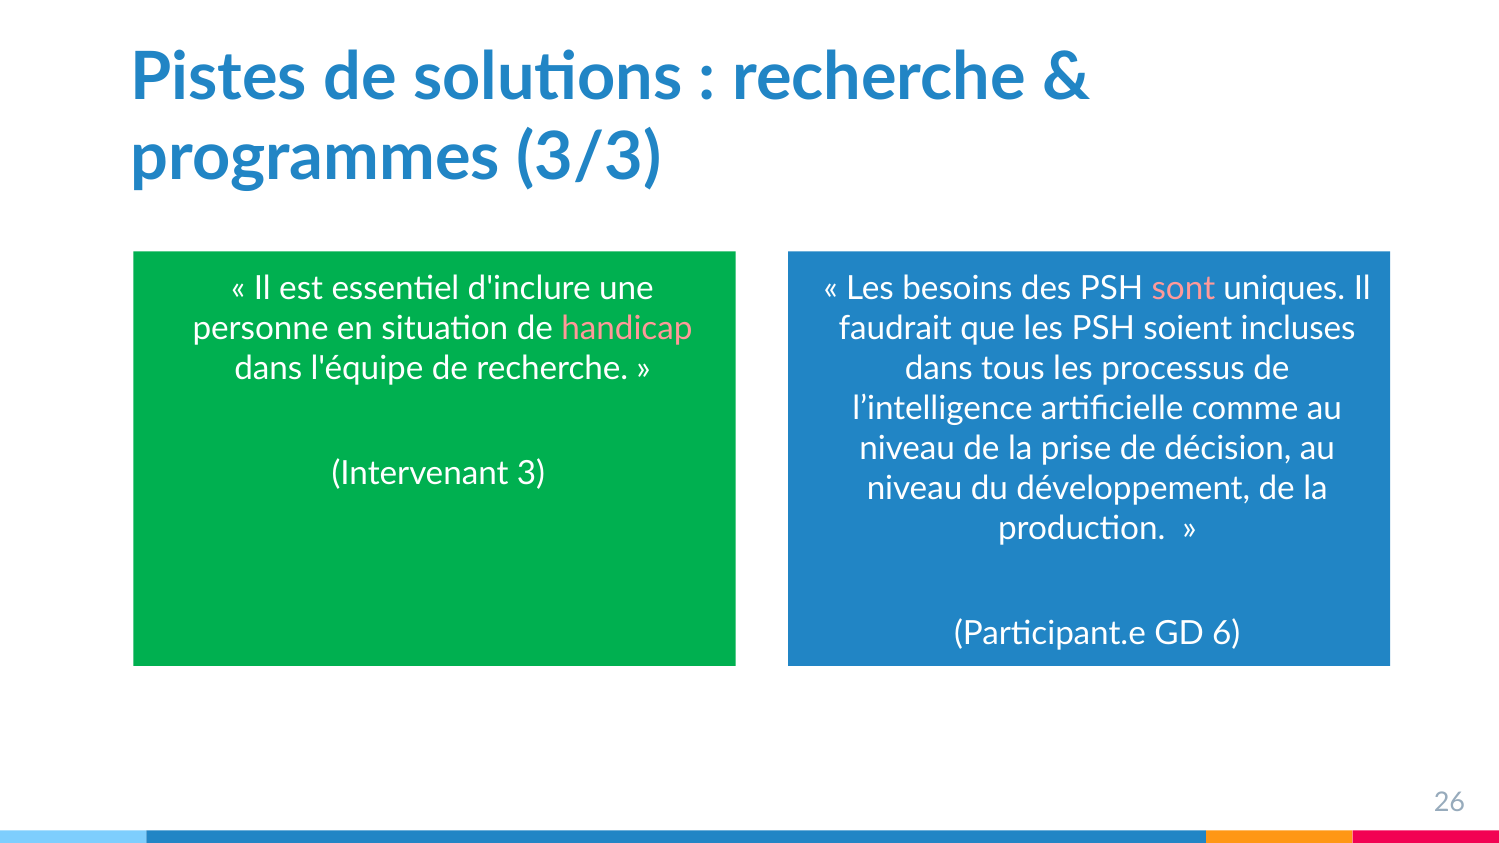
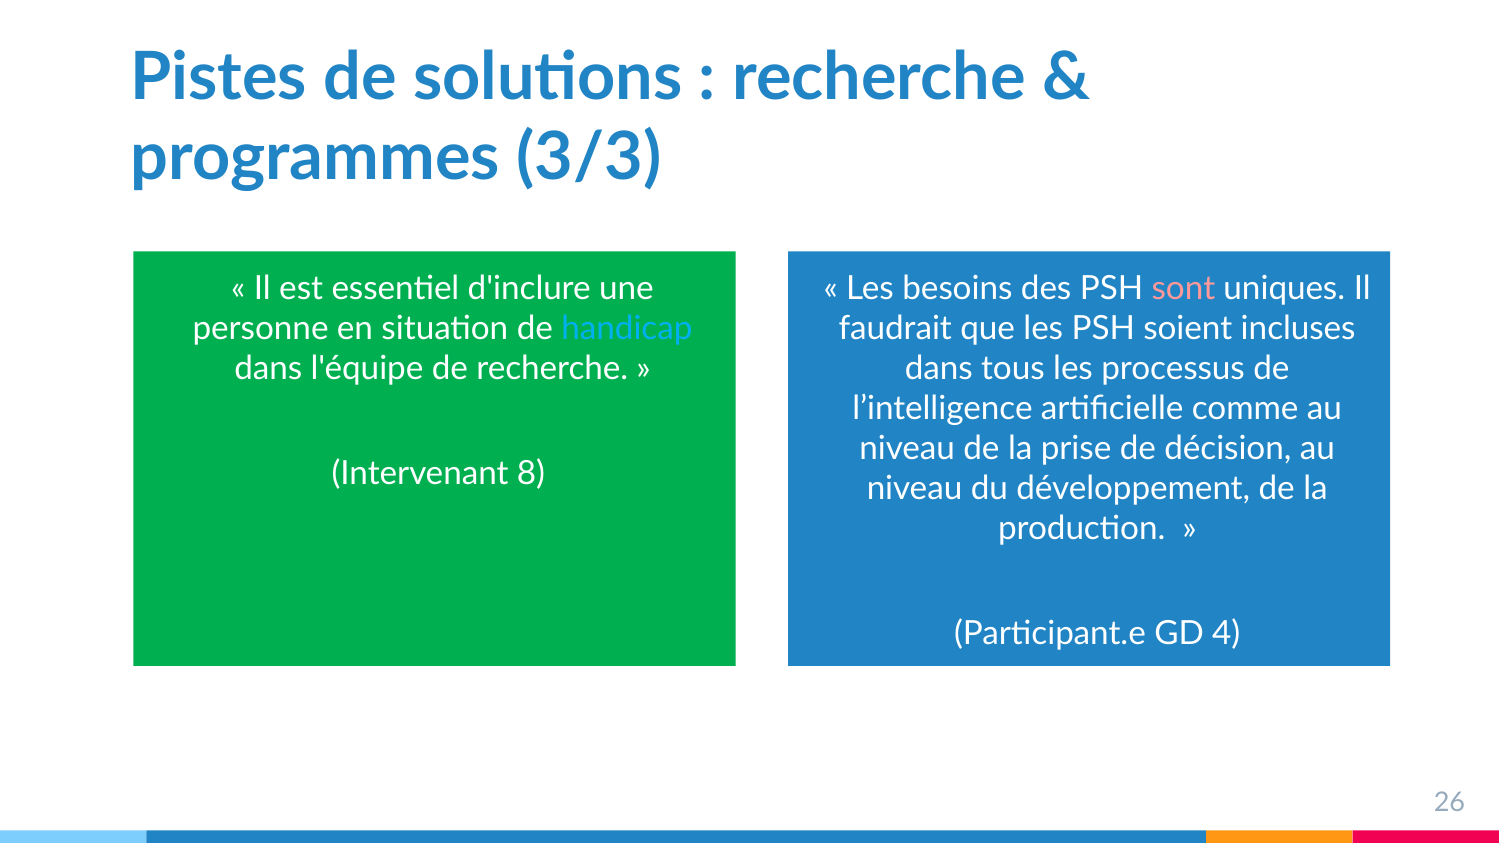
handicap colour: pink -> light blue (627, 329)
3: 3 -> 8 (531, 474)
6: 6 -> 4 (1226, 633)
